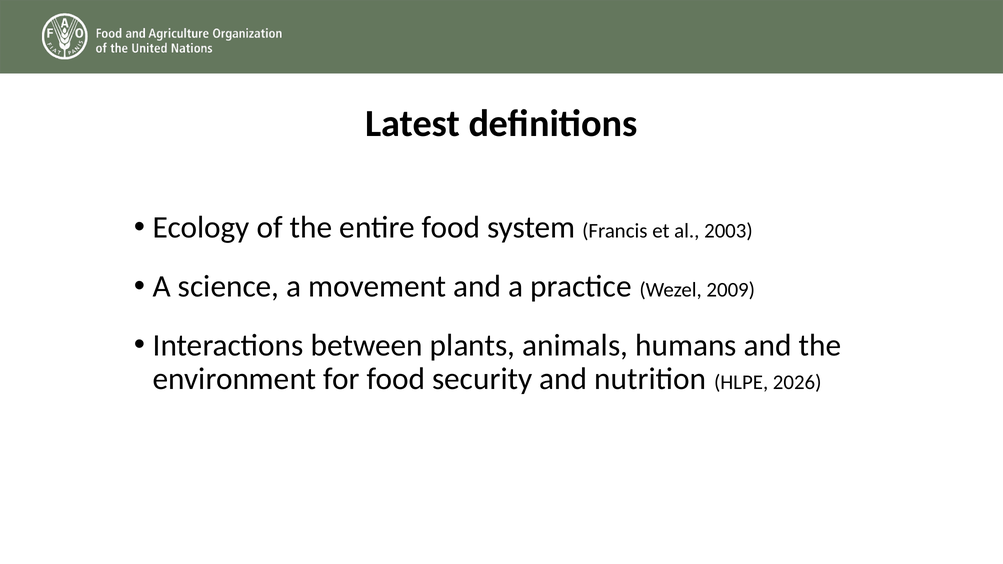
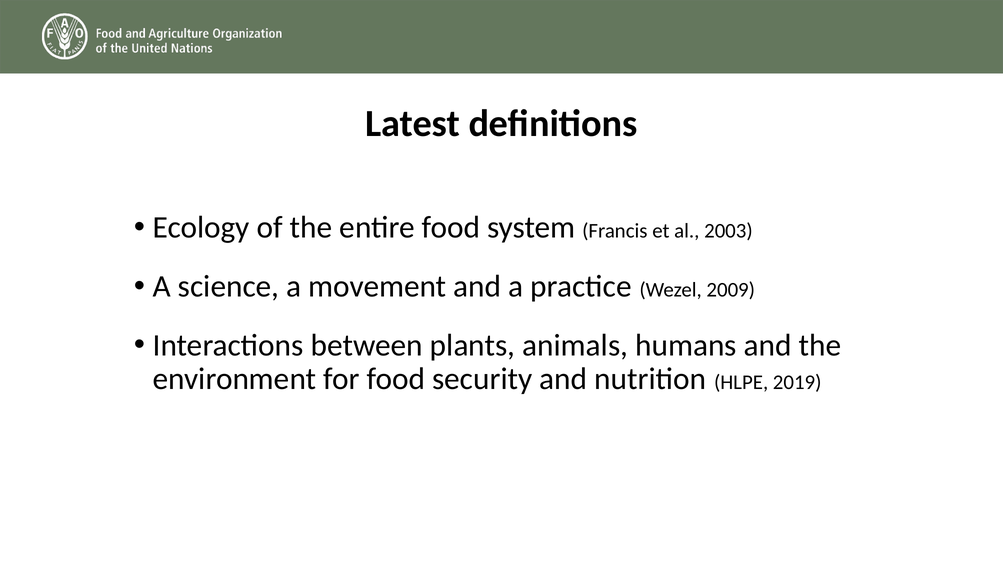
2026: 2026 -> 2019 (797, 383)
